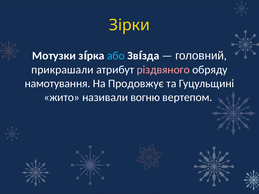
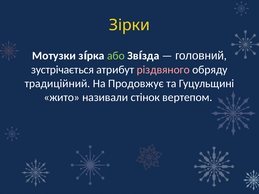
або colour: light blue -> light green (116, 56)
прикрашали: прикрашали -> зустрічається (62, 70)
намотування: намотування -> традиційний (57, 84)
вогню: вогню -> стінок (145, 98)
